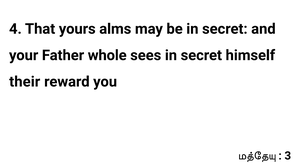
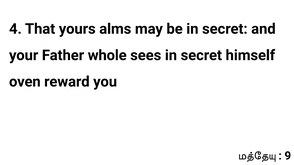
their: their -> oven (25, 82)
3: 3 -> 9 (288, 156)
